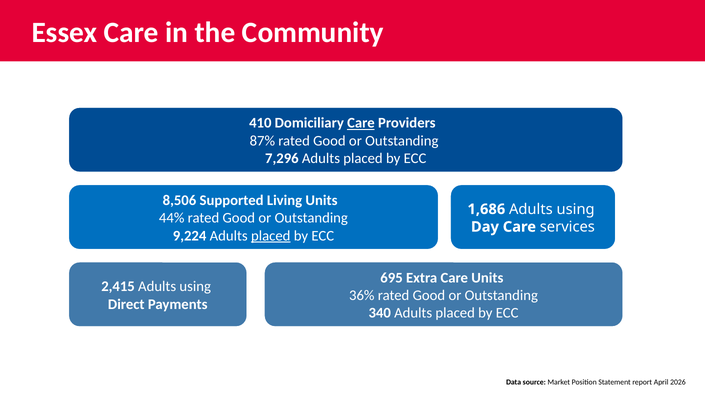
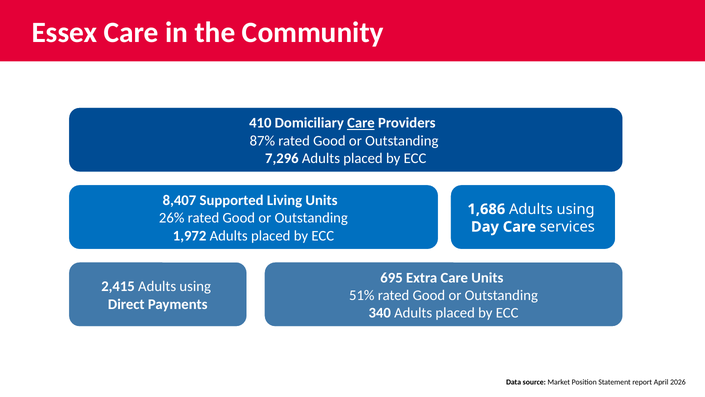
8,506: 8,506 -> 8,407 (179, 200)
44%: 44% -> 26% (172, 218)
9,224: 9,224 -> 1,972 (190, 235)
placed underline: present -> none (271, 235)
36%: 36% -> 51% (362, 295)
